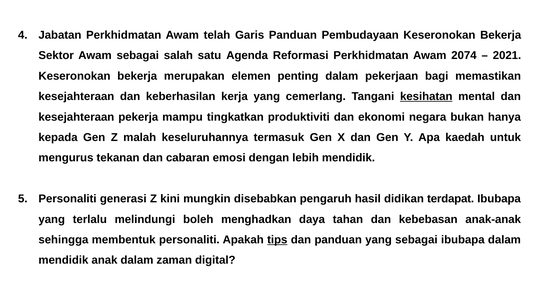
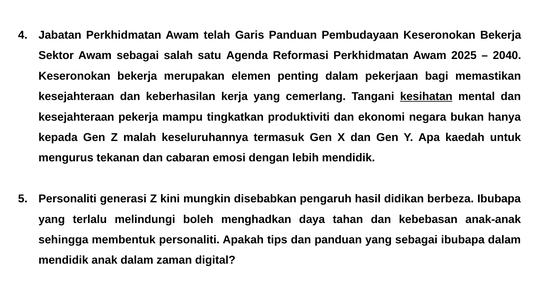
2074: 2074 -> 2025 (464, 55)
2021: 2021 -> 2040 (507, 55)
terdapat: terdapat -> berbeza (451, 199)
tips underline: present -> none (277, 239)
